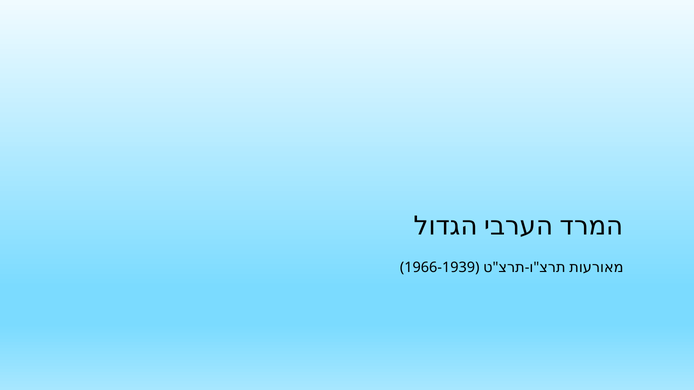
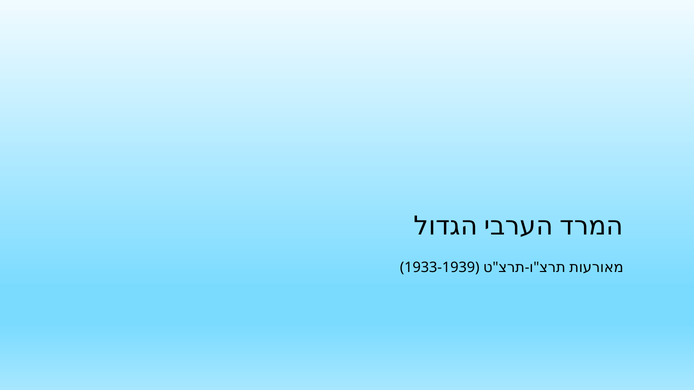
1966-1939: 1966-1939 -> 1933-1939 (440, 268)
